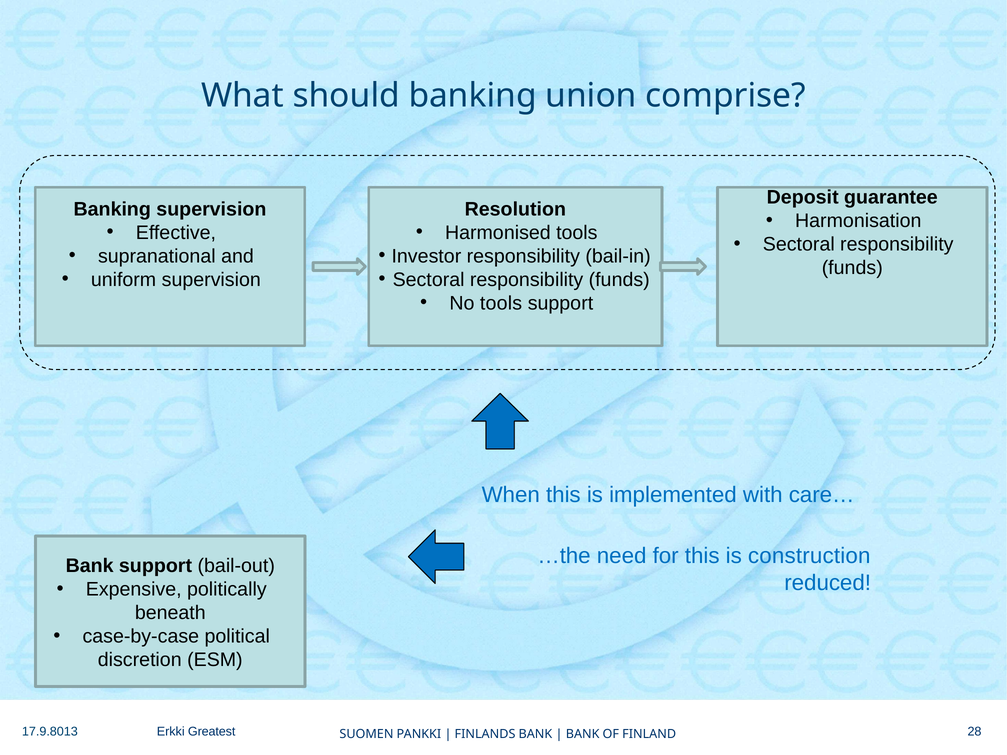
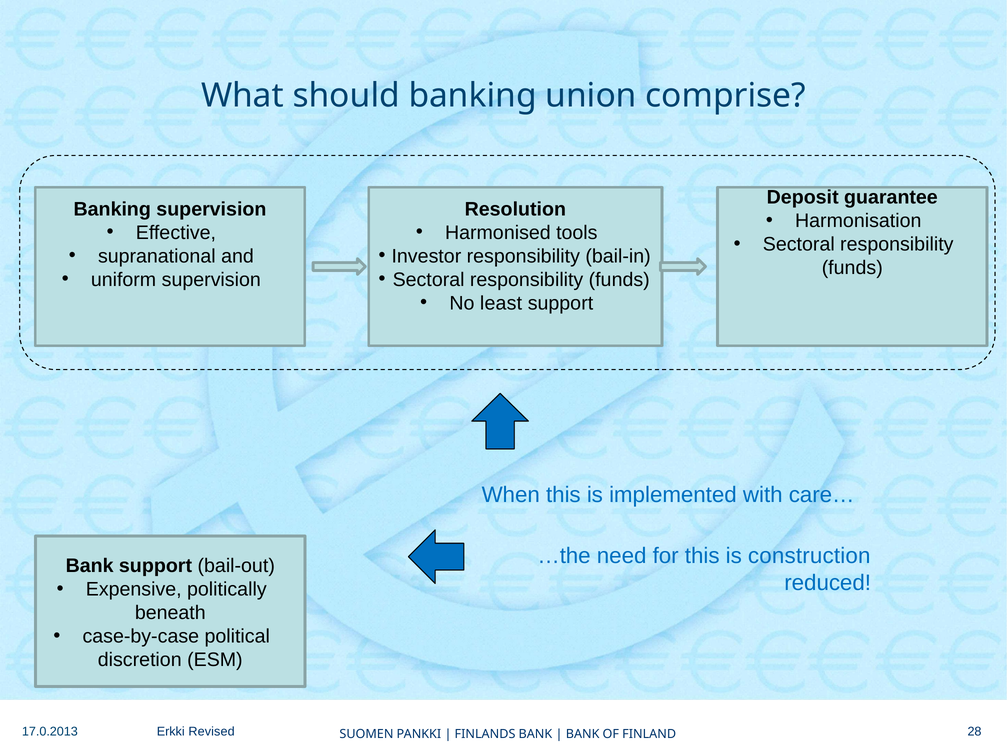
No tools: tools -> least (501, 303)
17.9.8013: 17.9.8013 -> 17.0.2013 (50, 732)
Greatest: Greatest -> Revised (212, 732)
